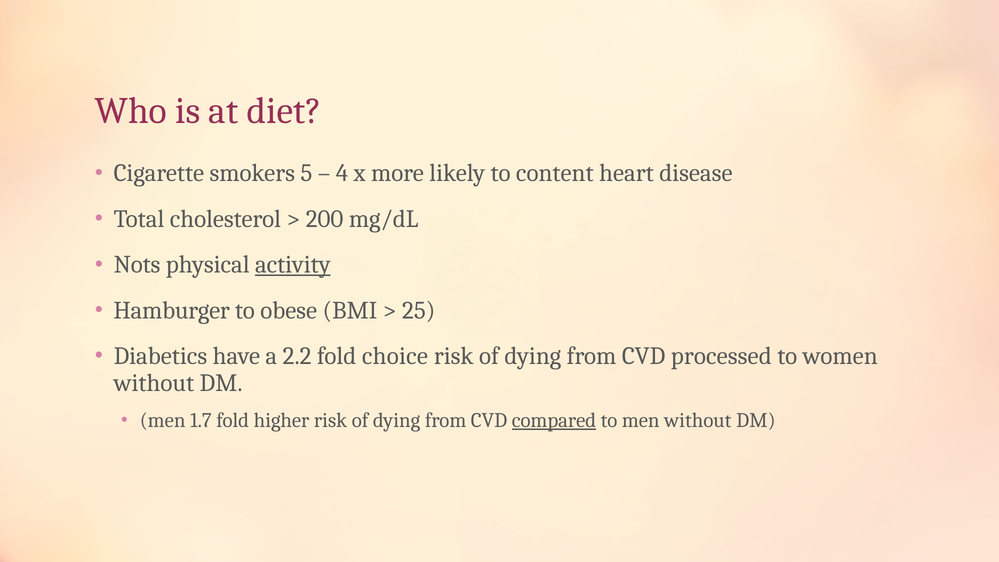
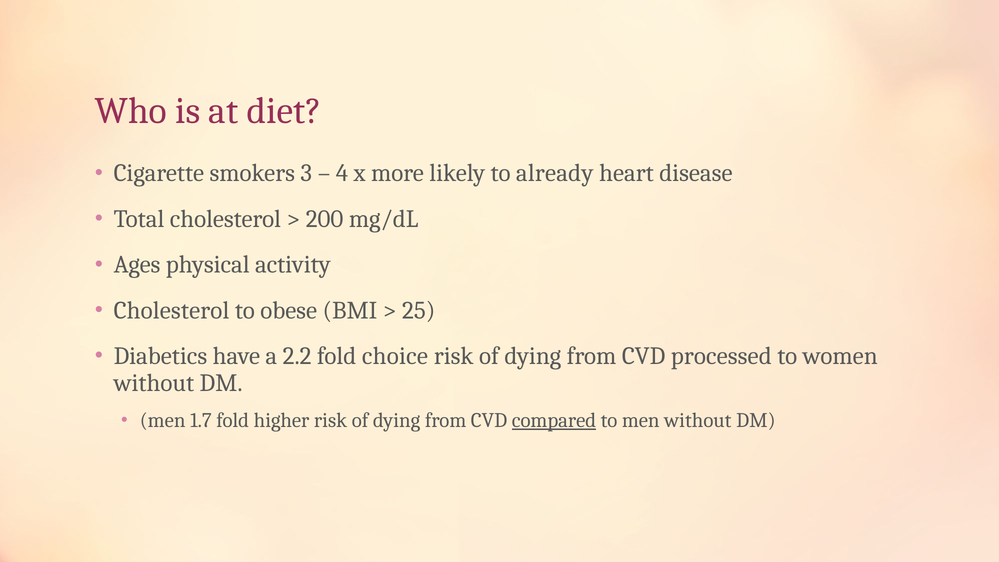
5: 5 -> 3 (306, 173)
content: content -> already (555, 173)
Nots: Nots -> Ages (137, 265)
activity underline: present -> none (293, 265)
Hamburger: Hamburger -> Cholesterol (171, 310)
